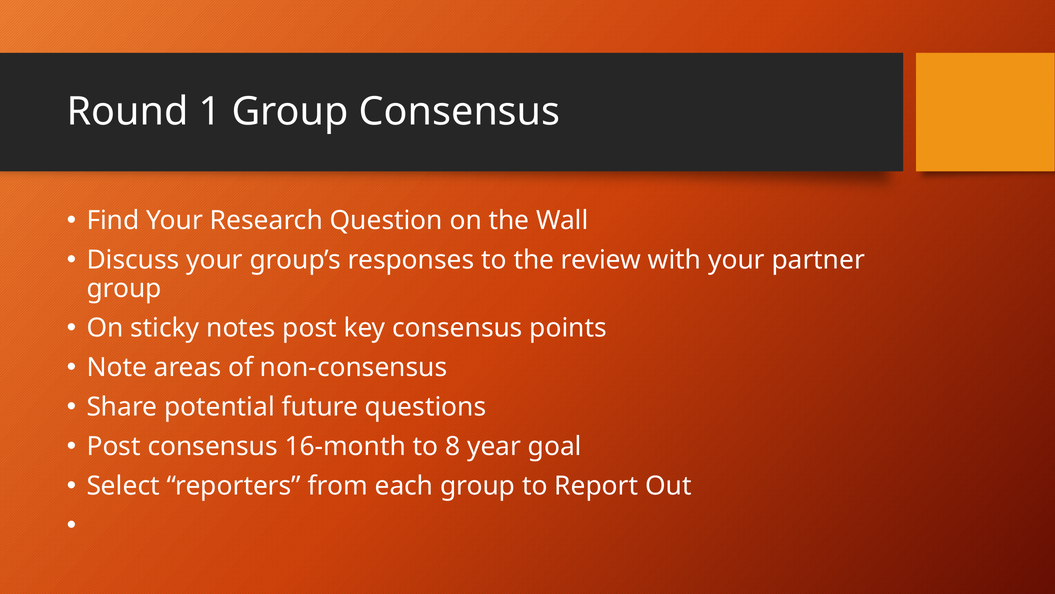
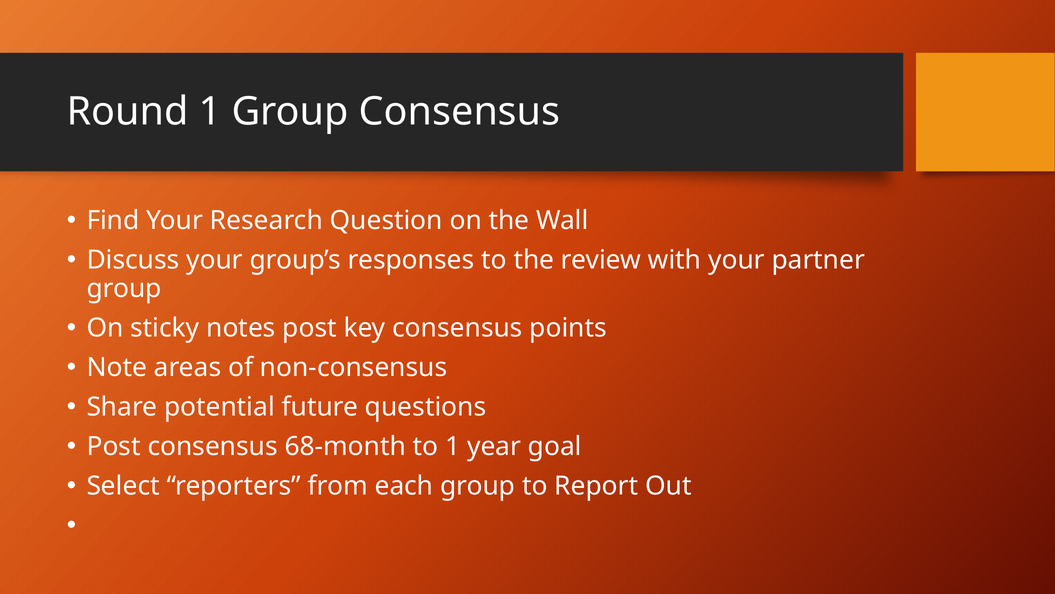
16-month: 16-month -> 68-month (345, 446)
to 8: 8 -> 1 (453, 446)
